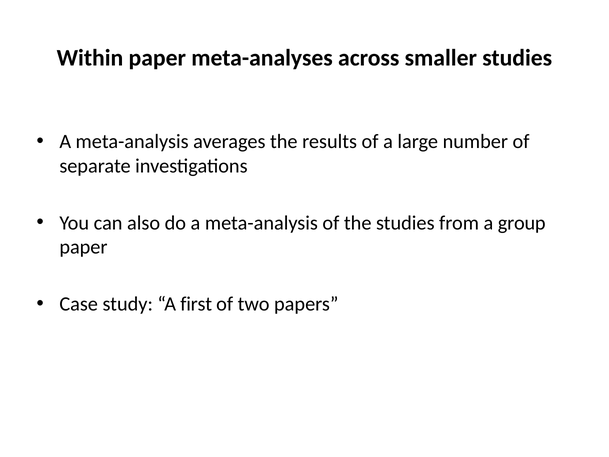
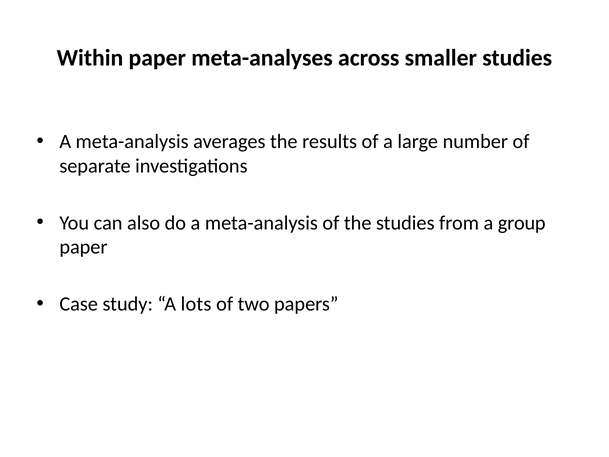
first: first -> lots (196, 304)
